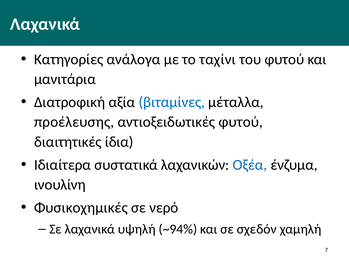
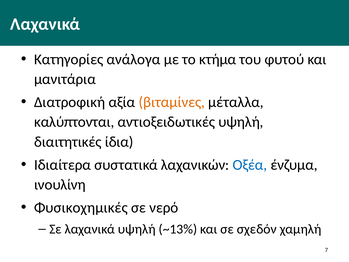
ταχίνι: ταχίνι -> κτήμα (218, 59)
βιταμίνες colour: blue -> orange (172, 102)
προέλευσης: προέλευσης -> καλύπτονται (74, 122)
αντιοξειδωτικές φυτού: φυτού -> υψηλή (241, 122)
~94%: ~94% -> ~13% (178, 229)
